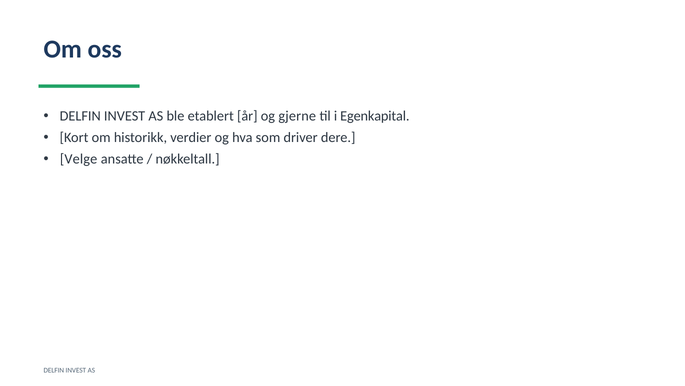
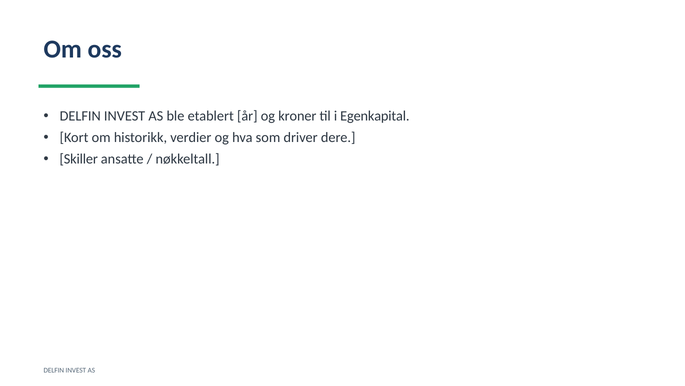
gjerne: gjerne -> kroner (297, 116)
Velge: Velge -> Skiller (79, 159)
